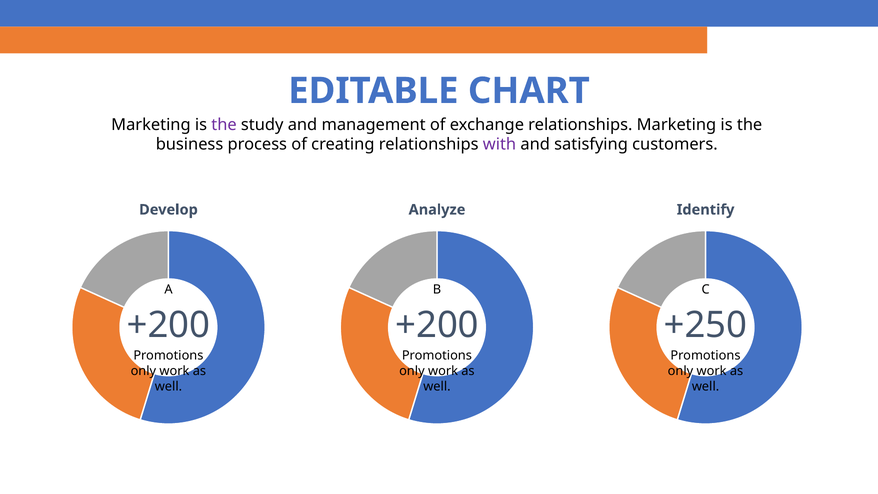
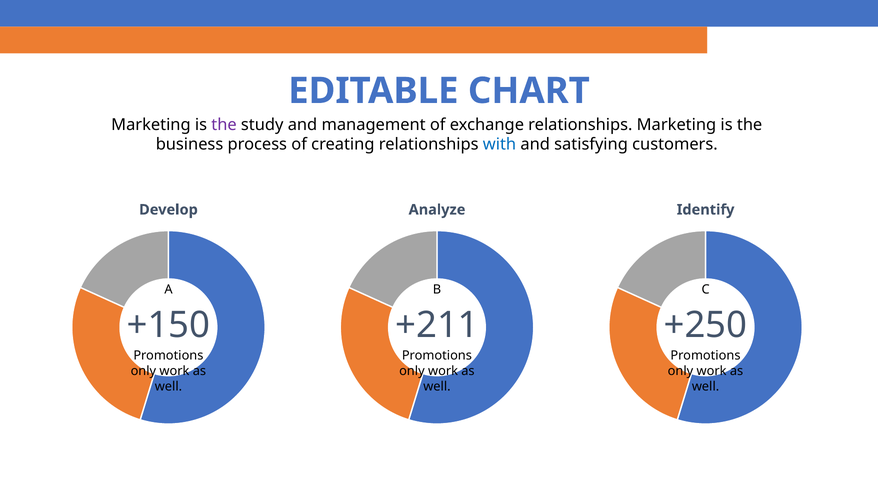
with colour: purple -> blue (499, 144)
+200: +200 -> +150 (168, 325)
+200: +200 -> +211 (437, 325)
